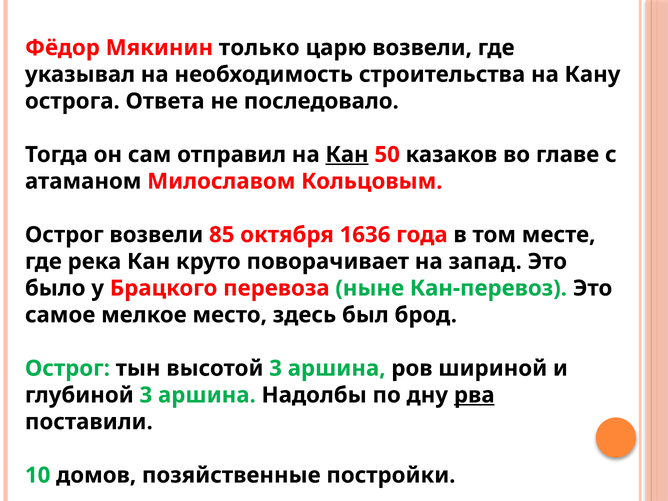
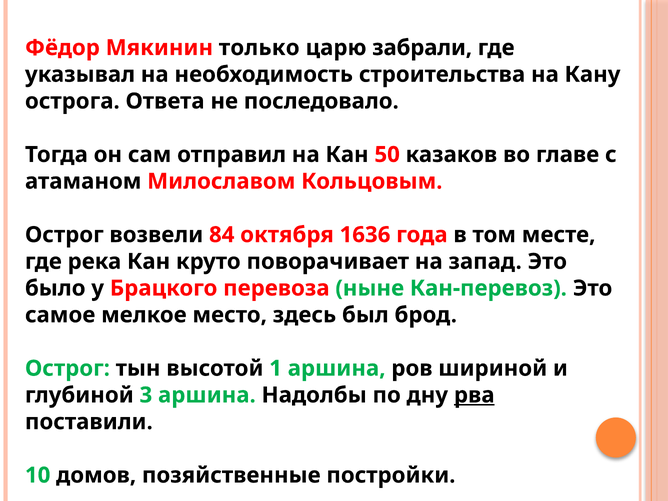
царю возвели: возвели -> забрали (422, 48)
Кан underline: present -> none (347, 155)
85: 85 -> 84 (222, 235)
высотой 3: 3 -> 1 (276, 368)
